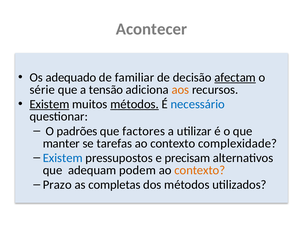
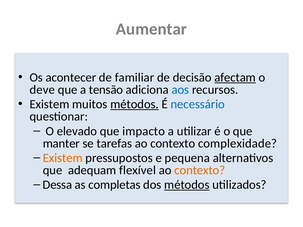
Acontecer: Acontecer -> Aumentar (151, 29)
adequado: adequado -> acontecer (71, 78)
série: série -> deve (42, 90)
aos colour: orange -> blue (180, 90)
Existem underline: present -> none (49, 104)
padrões: padrões -> elevado (77, 131)
factores: factores -> impacto (144, 131)
Existem colour: blue -> orange (63, 158)
precisam: precisam -> pequena (187, 158)
podem: podem -> flexível (138, 170)
Prazo: Prazo -> Dessa (57, 185)
métodos underline: none -> present (187, 185)
